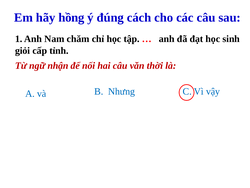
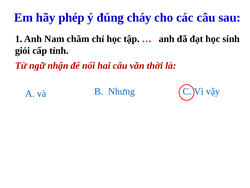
hồng: hồng -> phép (71, 17)
cách: cách -> cháy (139, 17)
